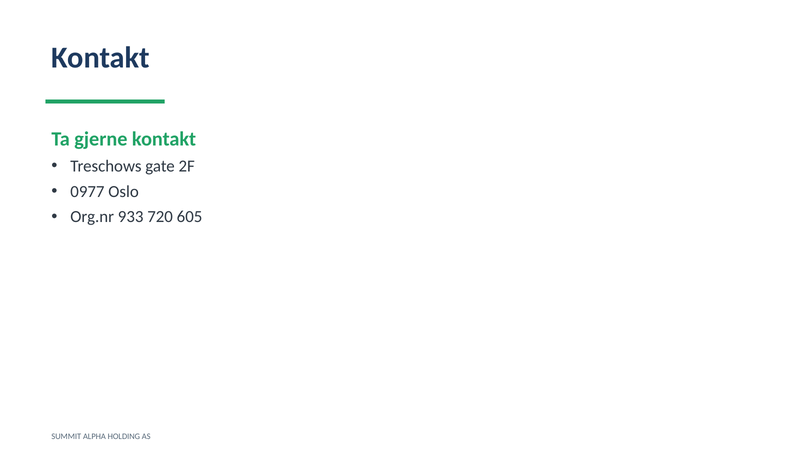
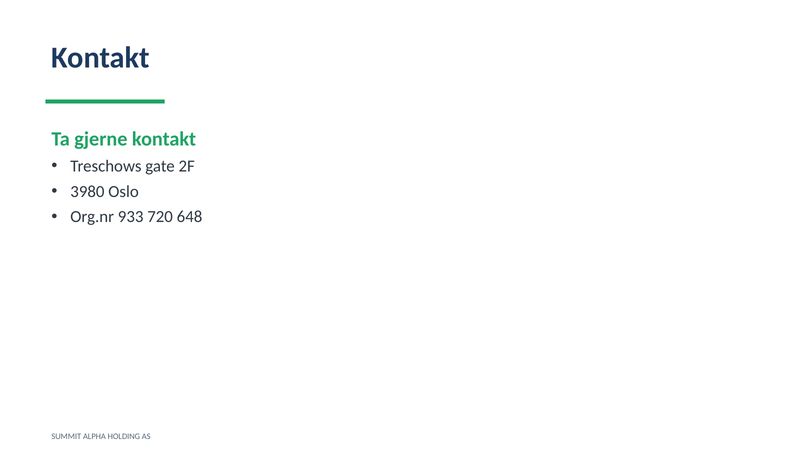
0977: 0977 -> 3980 (87, 191)
605: 605 -> 648 (190, 217)
